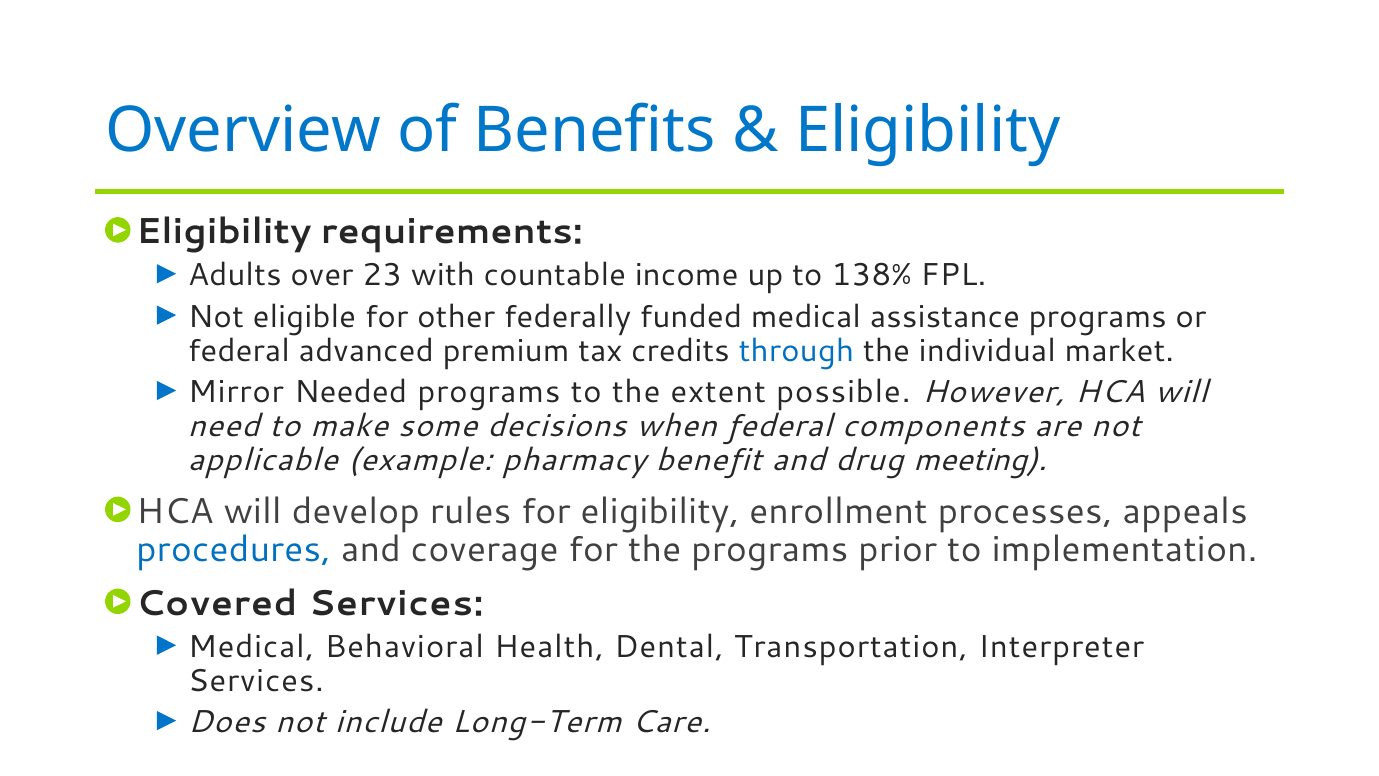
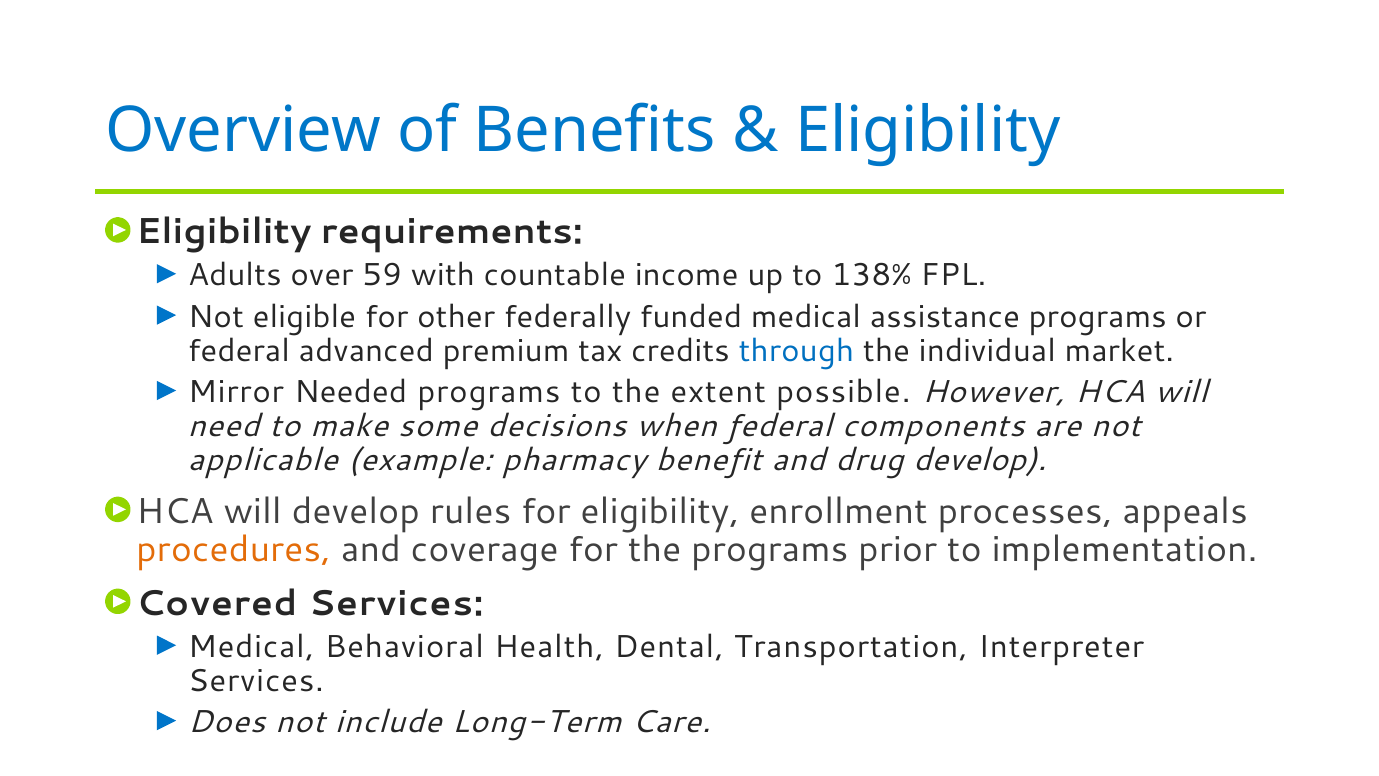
23: 23 -> 59 (382, 275)
drug meeting: meeting -> develop (980, 460)
procedures colour: blue -> orange (234, 550)
